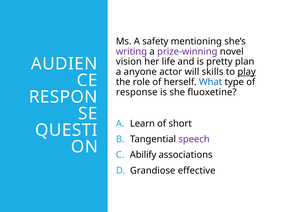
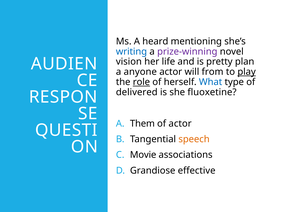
safety: safety -> heard (155, 41)
writing colour: purple -> blue (131, 51)
skills: skills -> from (213, 72)
role underline: none -> present (141, 82)
response: response -> delivered (137, 92)
Learn: Learn -> Them (142, 123)
of short: short -> actor (180, 123)
speech colour: purple -> orange (194, 139)
Abilify: Abilify -> Movie (143, 155)
